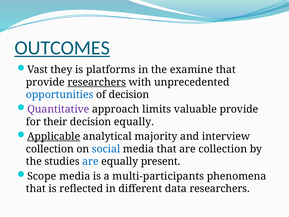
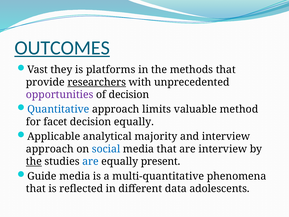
examine: examine -> methods (191, 70)
opportunities colour: blue -> purple (60, 95)
Quantitative colour: purple -> blue (58, 109)
valuable provide: provide -> method (239, 109)
their: their -> facet (55, 122)
Applicable underline: present -> none (54, 136)
collection: collection -> approach (50, 149)
are collection: collection -> interview (223, 149)
the underline: none -> present (34, 161)
Scope: Scope -> Guide (42, 176)
multi-participants: multi-participants -> multi-quantitative (158, 176)
data researchers: researchers -> adolescents (220, 188)
